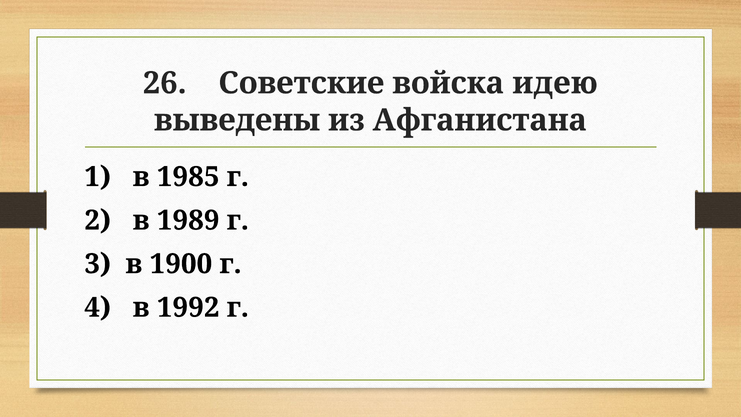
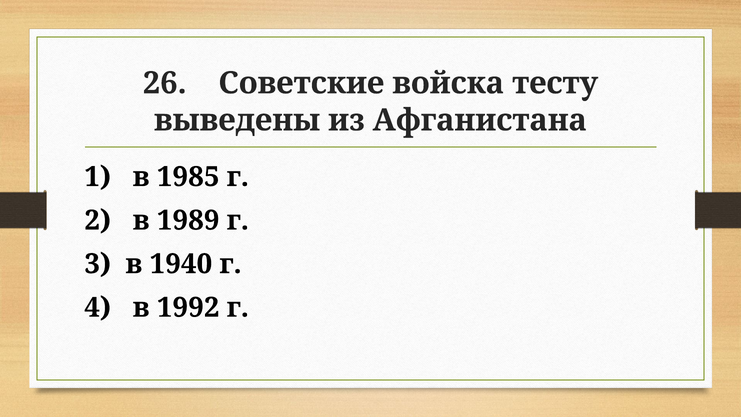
идею: идею -> тесту (555, 83)
1900: 1900 -> 1940 (181, 264)
